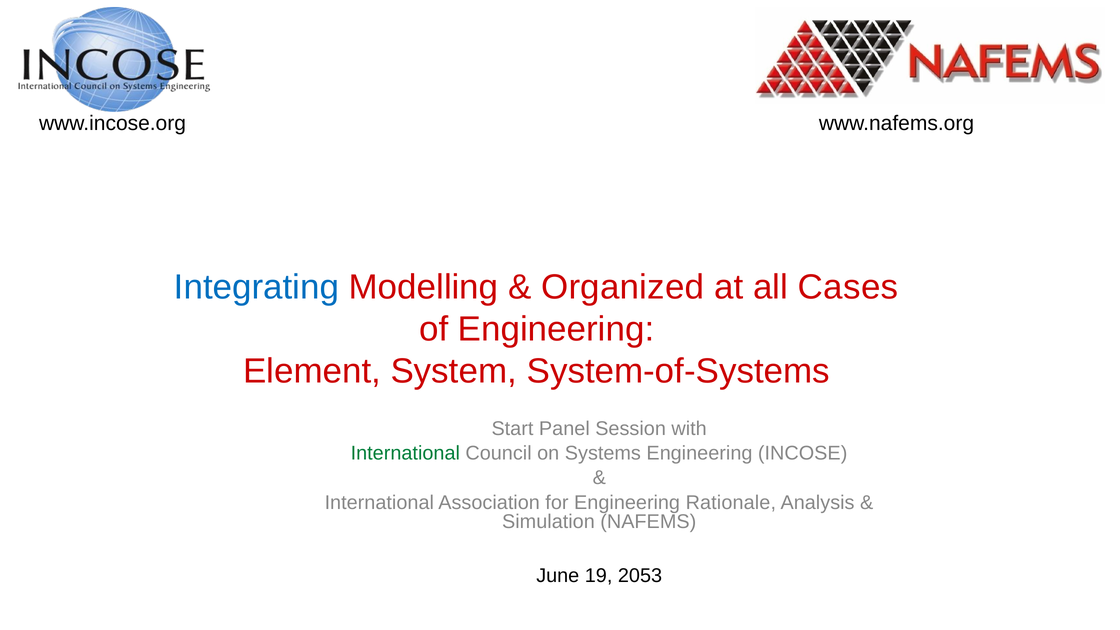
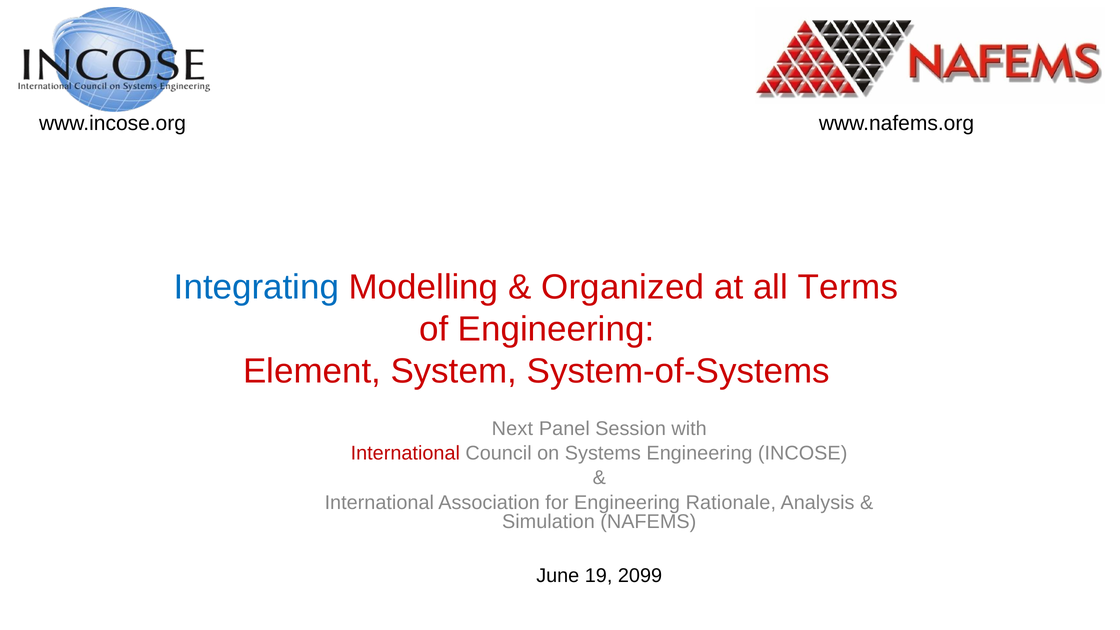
Cases: Cases -> Terms (848, 287)
Start: Start -> Next (512, 429)
International colour: green -> red (405, 453)
2053: 2053 -> 2099 (640, 576)
